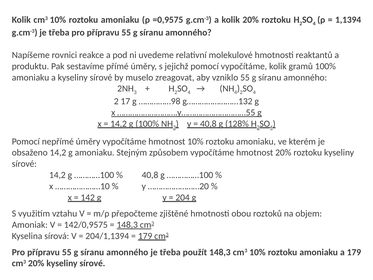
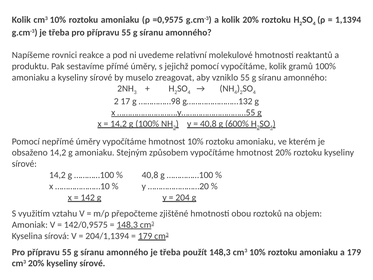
128%: 128% -> 600% (237, 124)
